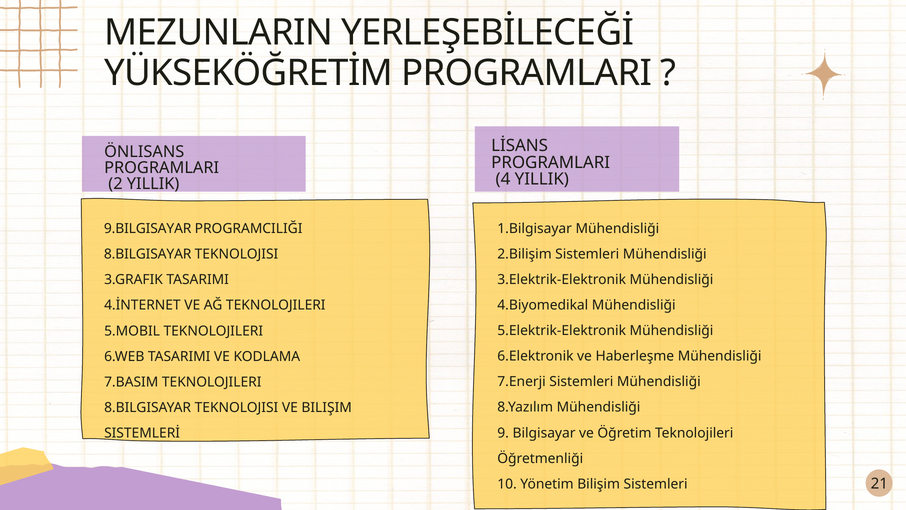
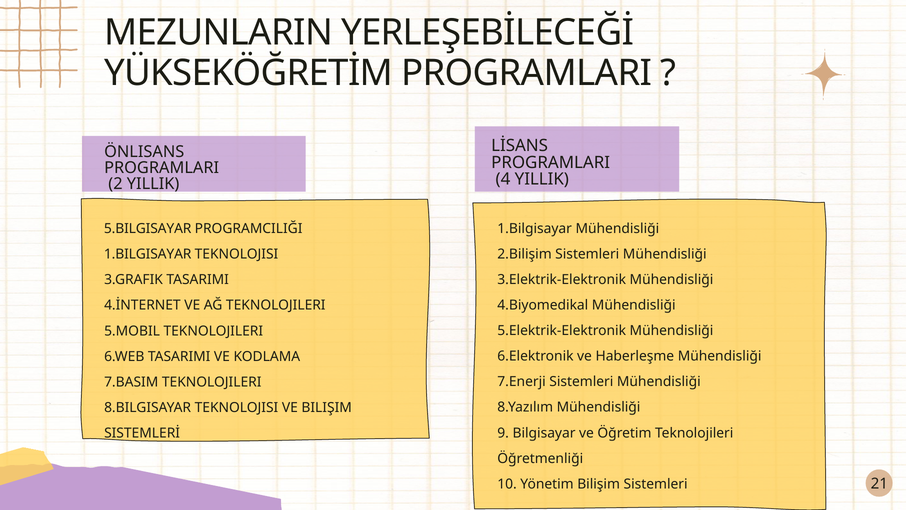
9.BILGISAYAR: 9.BILGISAYAR -> 5.BILGISAYAR (148, 229)
8.BILGISAYAR: 8.BILGISAYAR -> 1.BILGISAYAR (148, 254)
